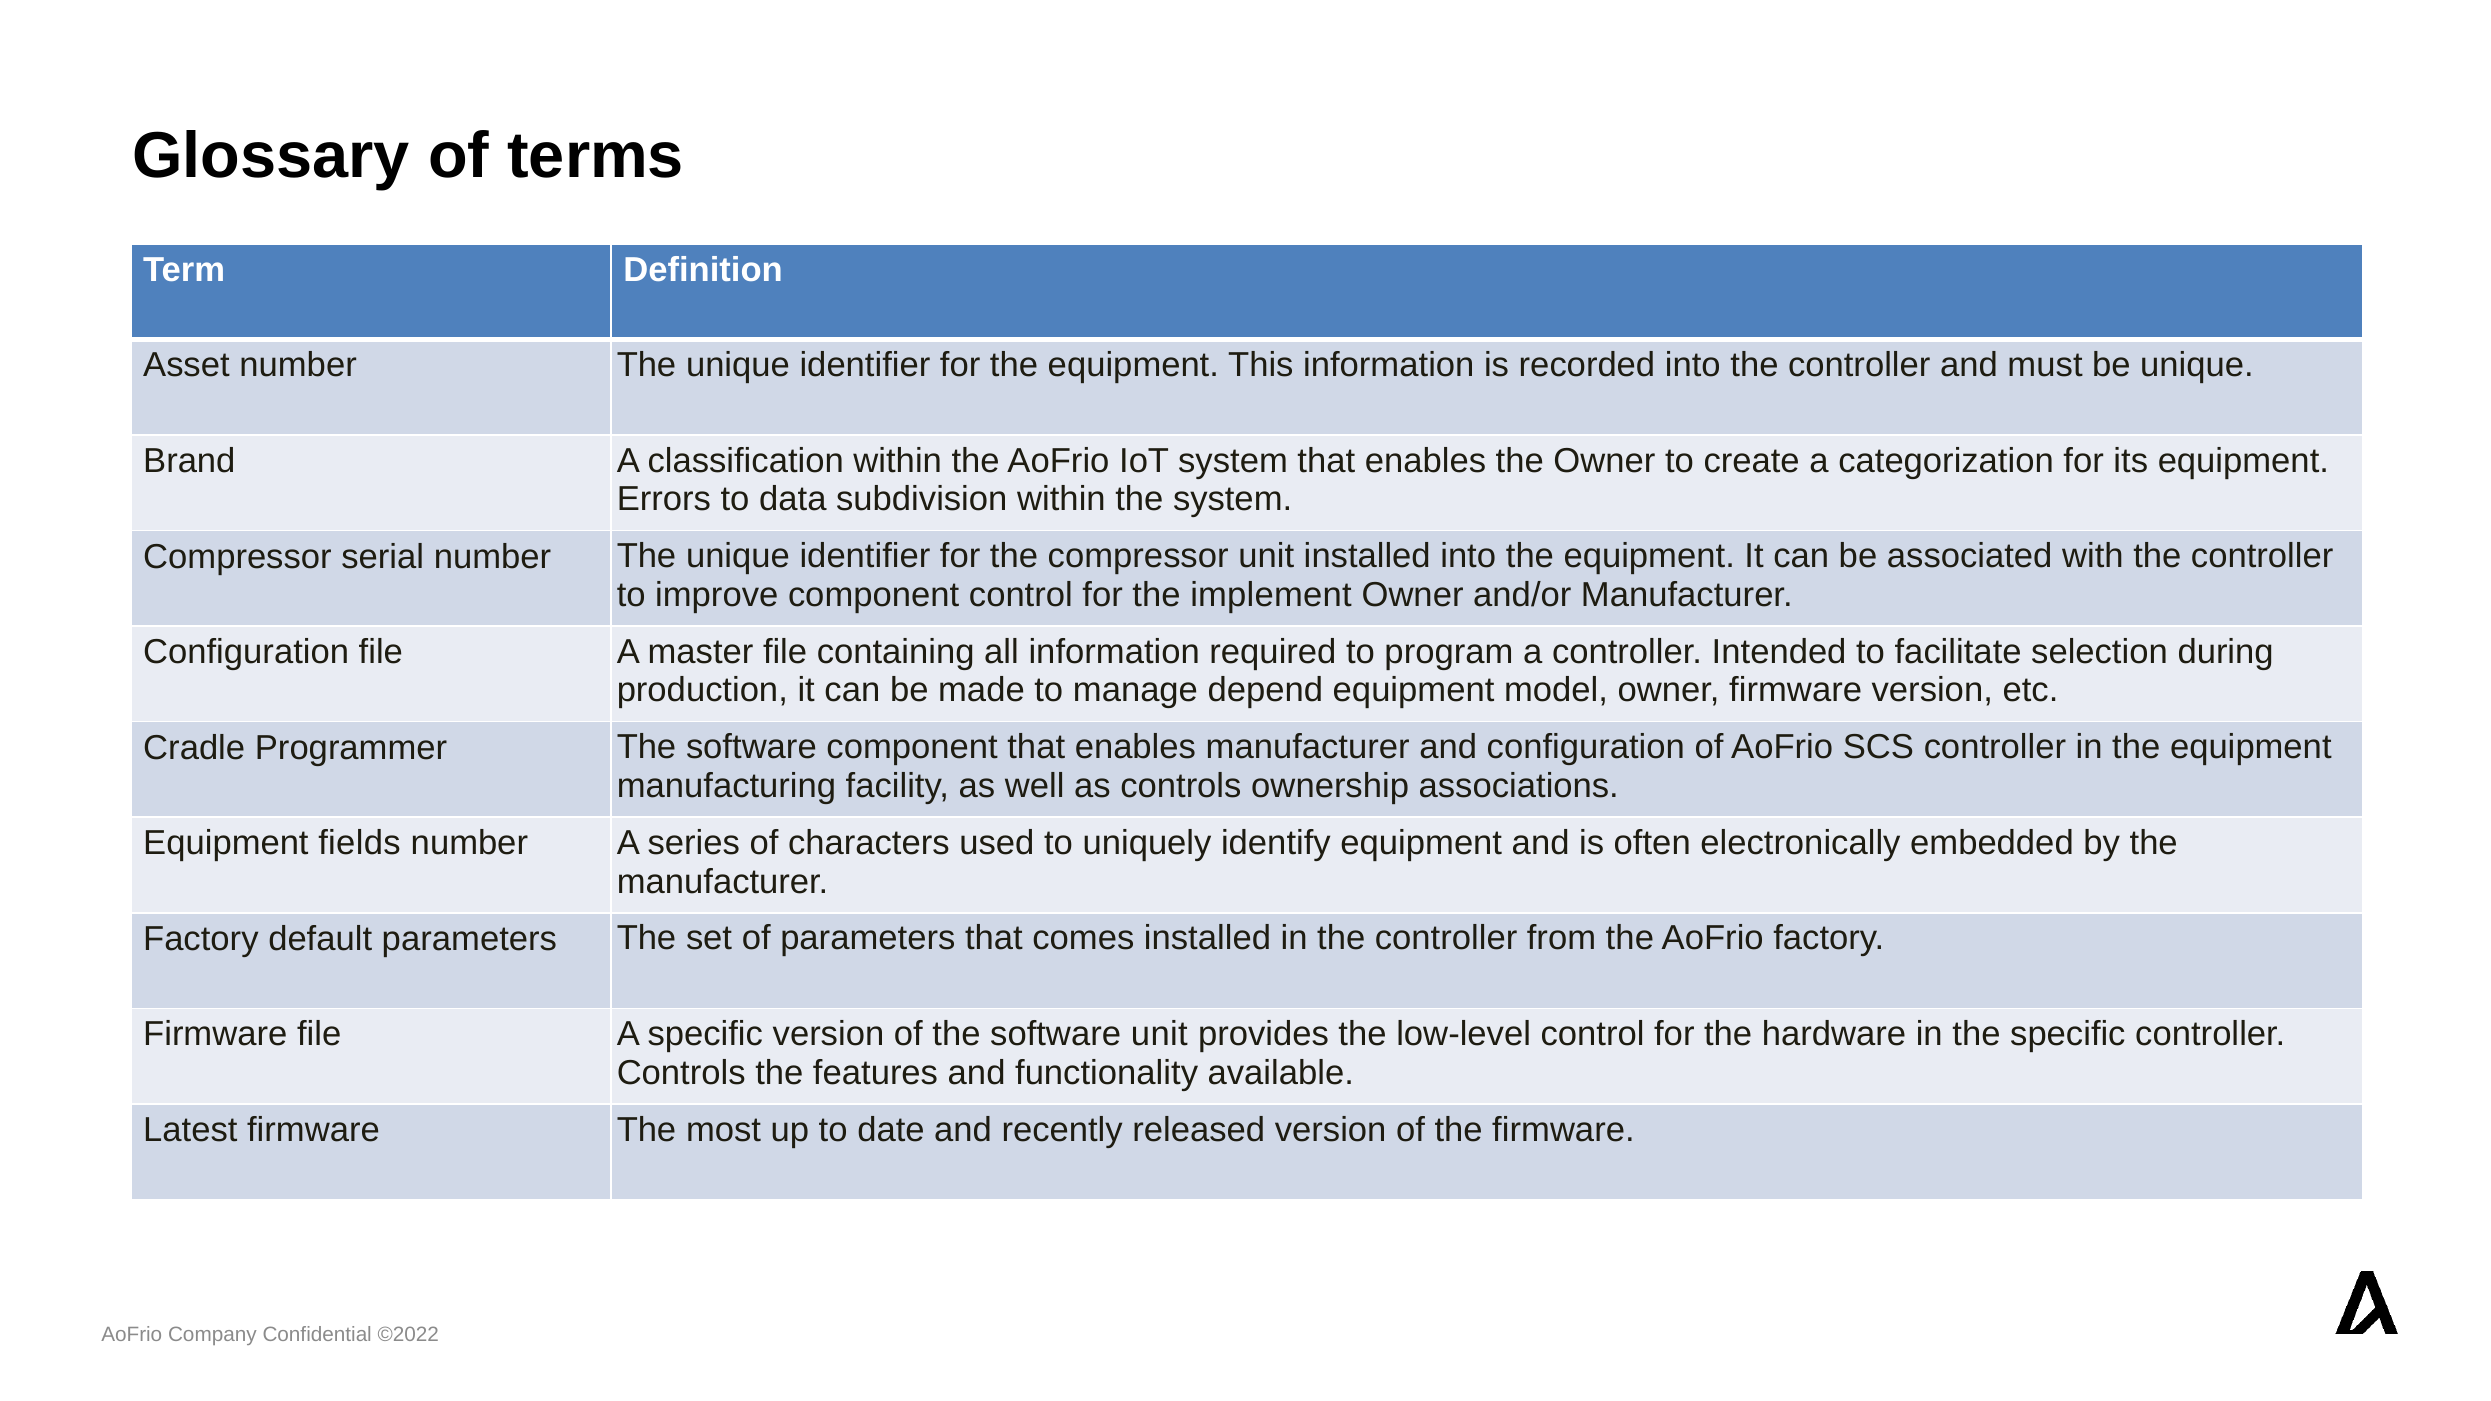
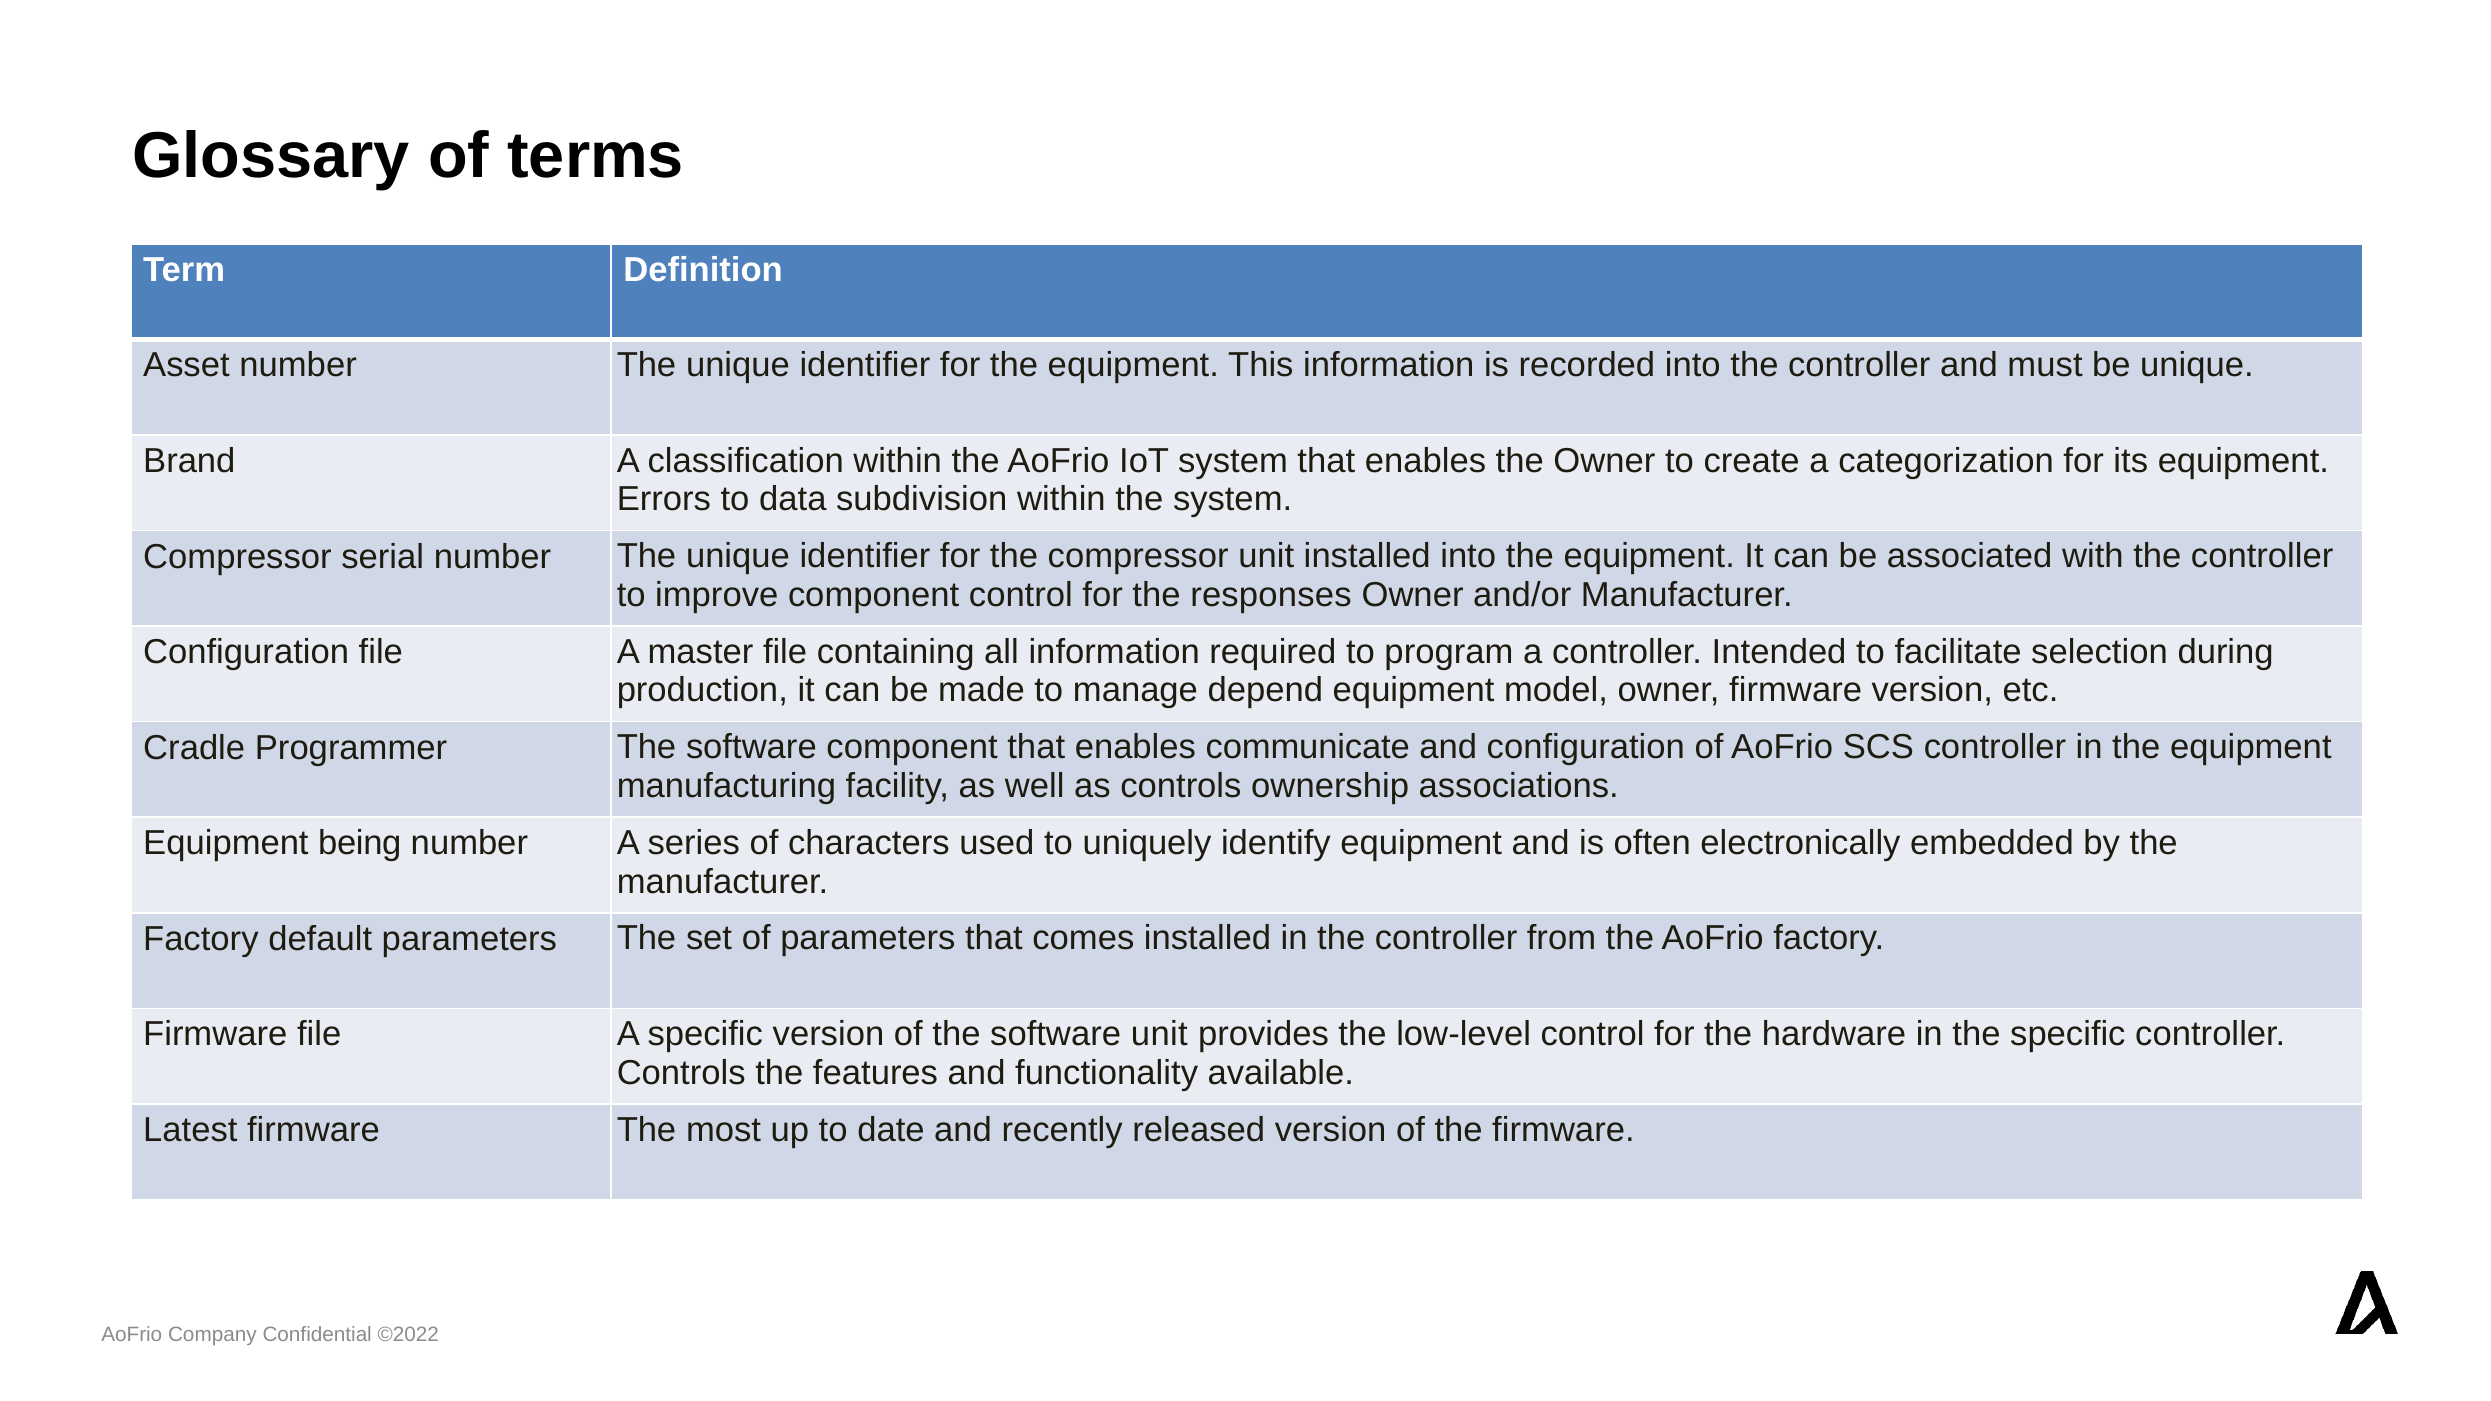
implement: implement -> responses (1271, 595)
enables manufacturer: manufacturer -> communicate (1308, 748)
fields: fields -> being (360, 843)
